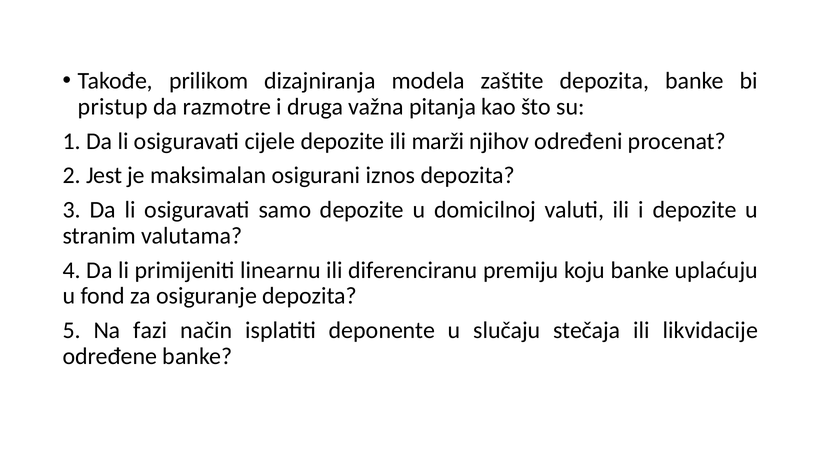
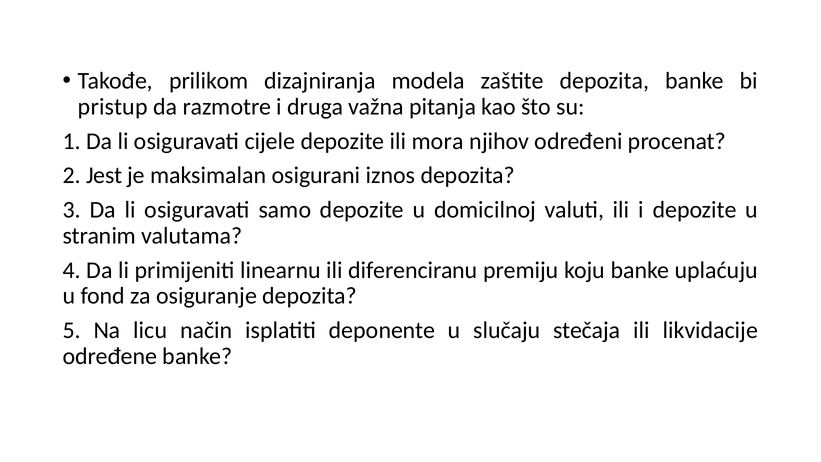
marži: marži -> mora (438, 141)
fazi: fazi -> licu (150, 330)
